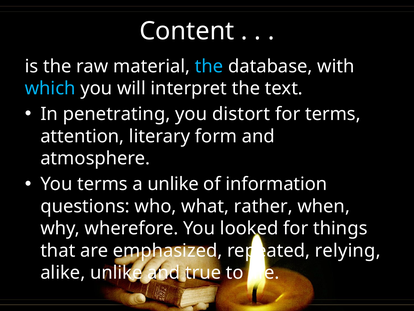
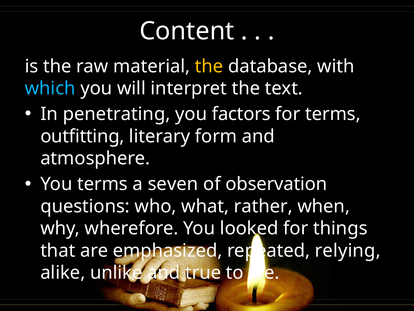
the colour: light blue -> yellow (209, 66)
distort: distort -> factors (241, 114)
attention: attention -> outfitting (82, 136)
a unlike: unlike -> seven (173, 184)
information: information -> observation (276, 184)
